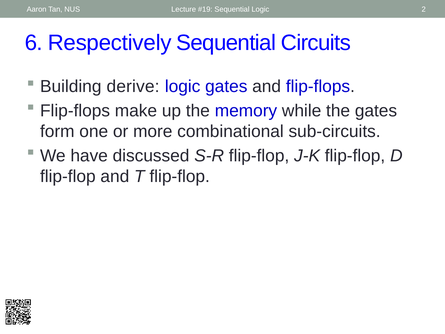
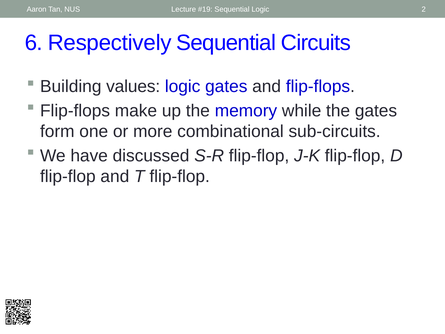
derive: derive -> values (133, 86)
